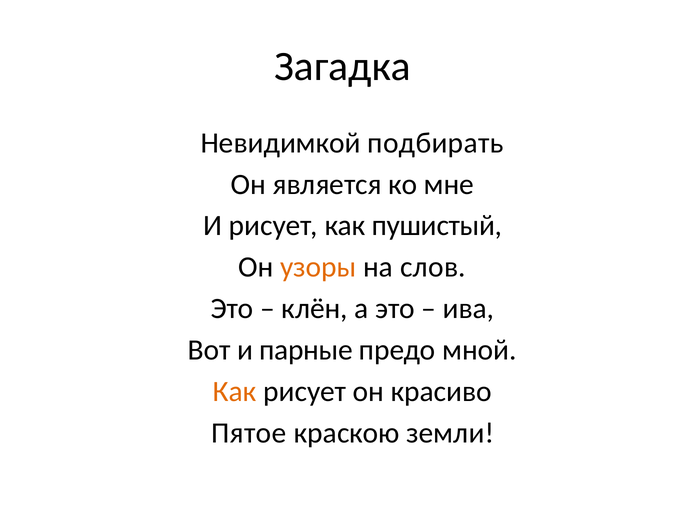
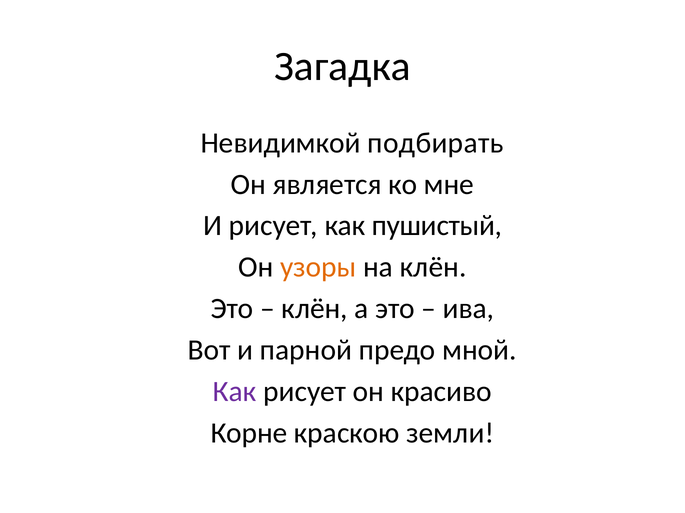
на слов: слов -> клён (433, 268)
парные: парные -> парной (306, 351)
Как colour: orange -> purple (235, 392)
Пятое: Пятое -> Корне (249, 434)
